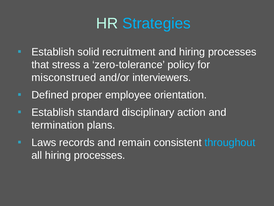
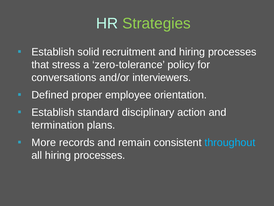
Strategies colour: light blue -> light green (157, 23)
misconstrued: misconstrued -> conversations (64, 77)
Laws: Laws -> More (44, 142)
